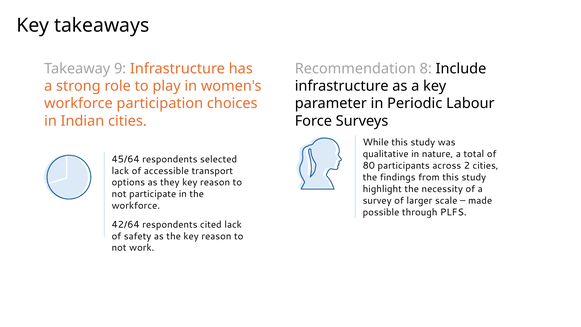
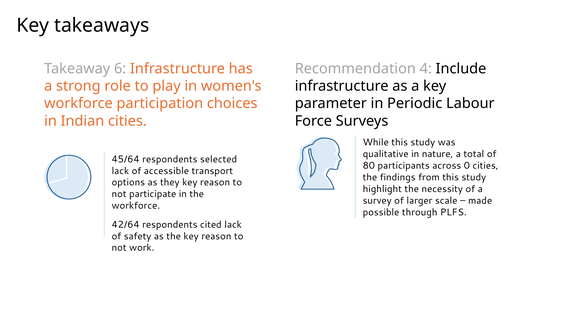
9: 9 -> 6 (120, 69)
8: 8 -> 4 (426, 69)
2: 2 -> 0 (467, 166)
